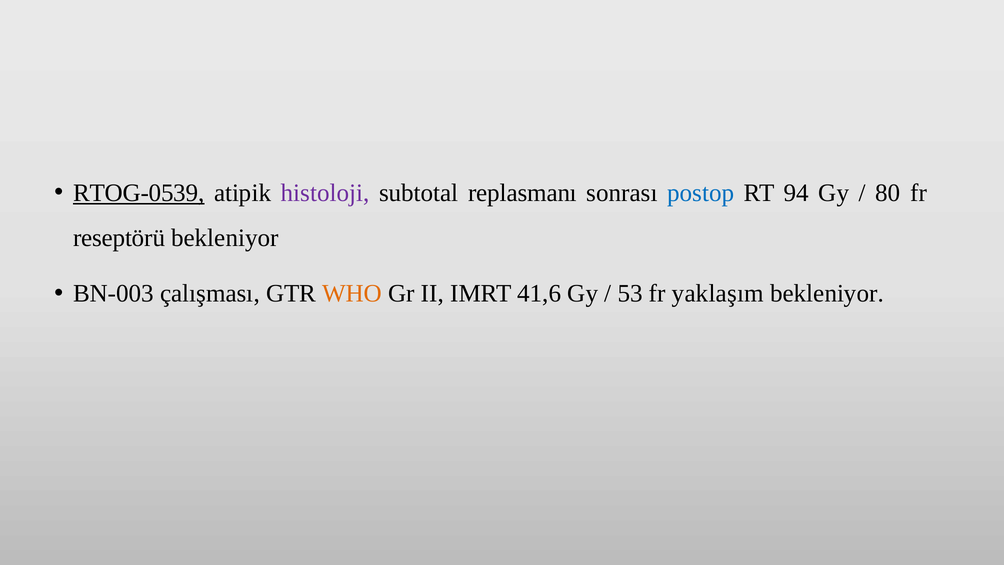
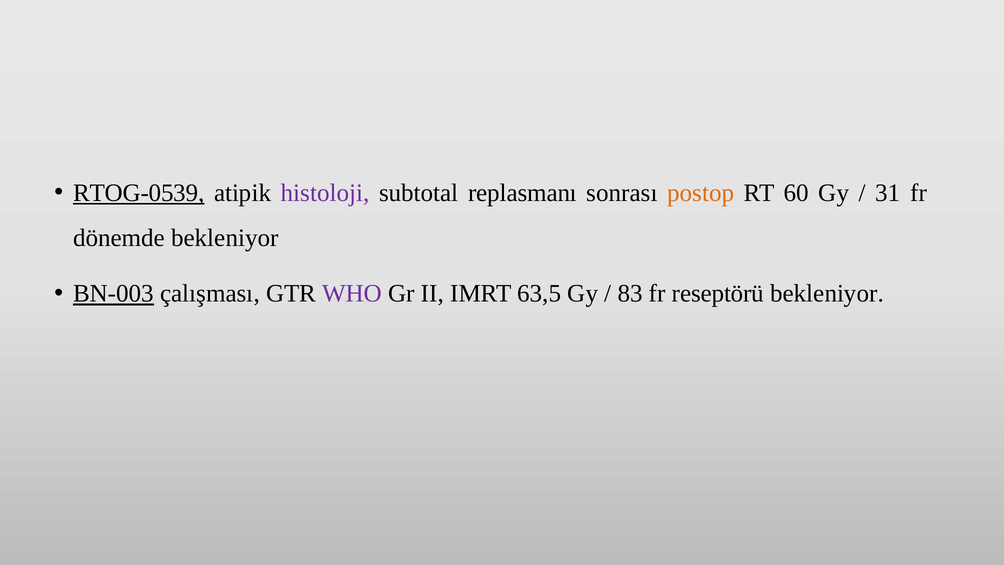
postop colour: blue -> orange (701, 193)
94: 94 -> 60 (796, 193)
80: 80 -> 31 (888, 193)
reseptörü: reseptörü -> dönemde (119, 238)
BN-003 underline: none -> present (114, 294)
WHO colour: orange -> purple (352, 294)
41,6: 41,6 -> 63,5 (539, 294)
53: 53 -> 83 (630, 294)
yaklaşım: yaklaşım -> reseptörü (718, 294)
